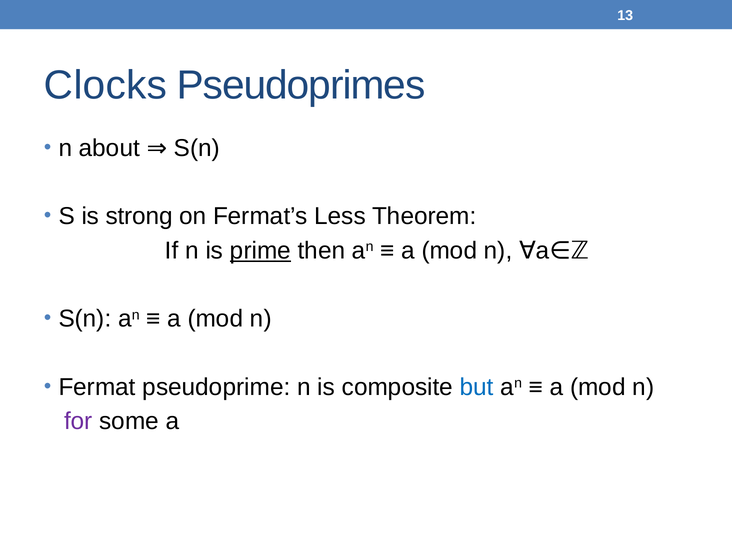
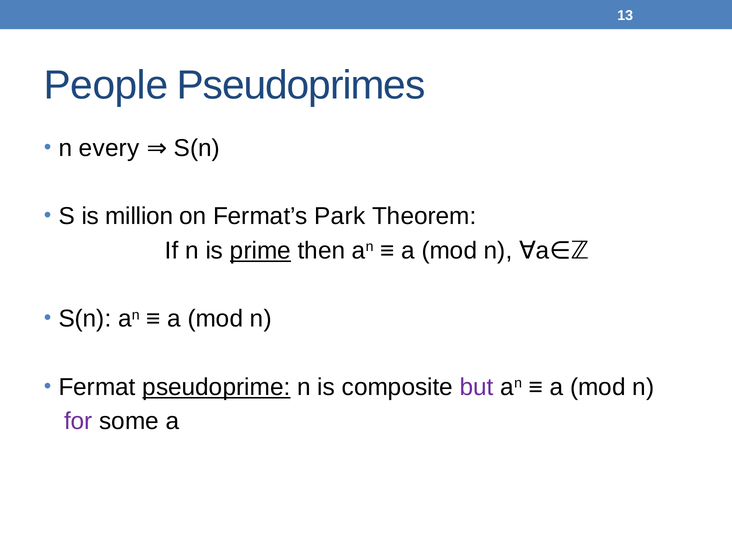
Clocks: Clocks -> People (106, 85)
about: about -> every (109, 148)
strong: strong -> million (139, 216)
Less: Less -> Park (340, 216)
pseudoprime underline: none -> present (216, 387)
but colour: blue -> purple (477, 387)
